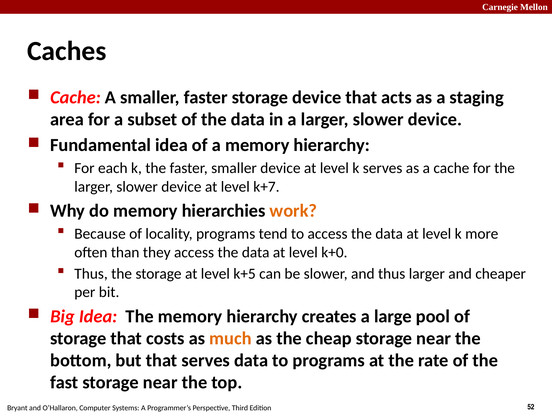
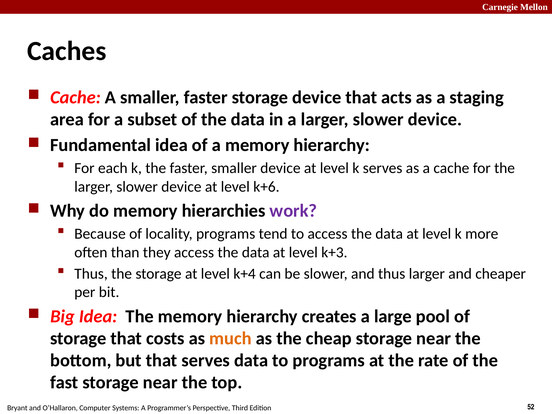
k+7: k+7 -> k+6 (266, 187)
work colour: orange -> purple (293, 211)
k+0: k+0 -> k+3 (334, 252)
k+5: k+5 -> k+4 (245, 274)
